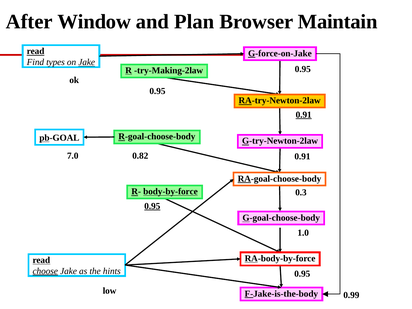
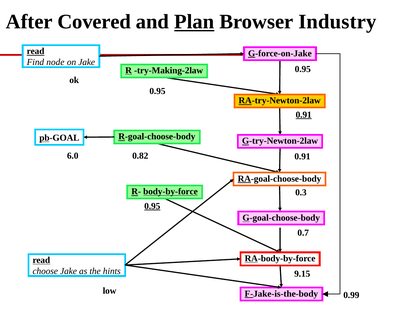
Window: Window -> Covered (94, 22)
Plan underline: none -> present (194, 22)
Maintain: Maintain -> Industry (337, 22)
types: types -> node (55, 62)
Jake underline: present -> none (87, 62)
7.0: 7.0 -> 6.0 (73, 156)
1.0: 1.0 -> 0.7 (303, 233)
choose underline: present -> none (45, 271)
0.95: 0.95 -> 9.15 (302, 274)
